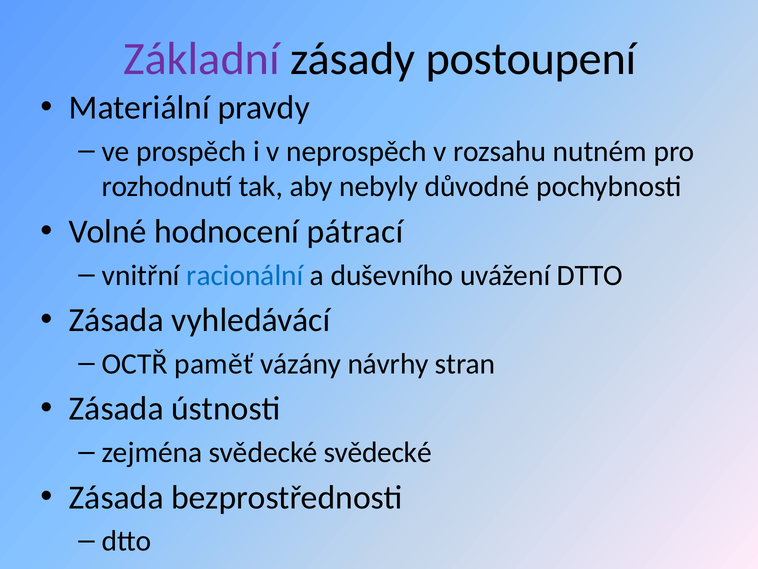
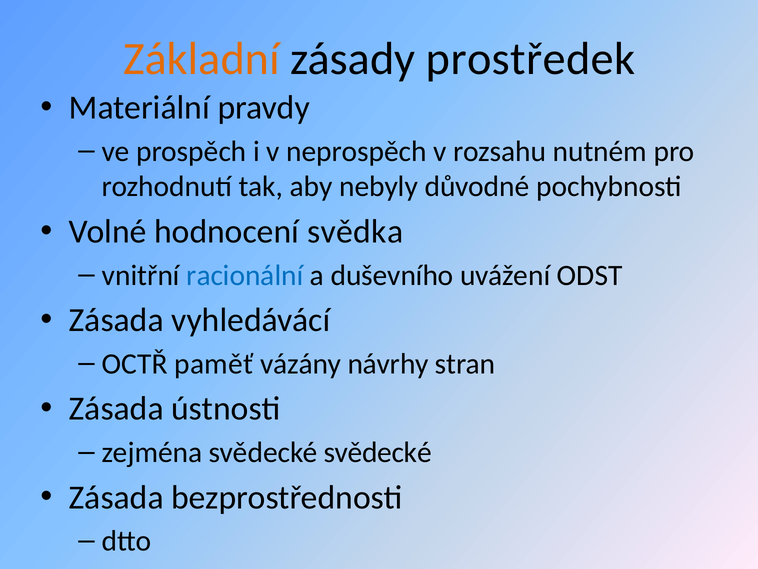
Základní colour: purple -> orange (201, 59)
postoupení: postoupení -> prostředek (531, 59)
pátrací: pátrací -> svědka (355, 232)
uvážení DTTO: DTTO -> ODST (590, 275)
